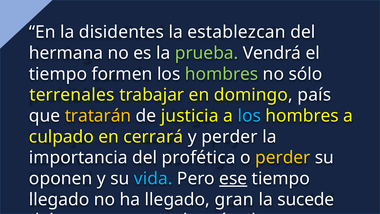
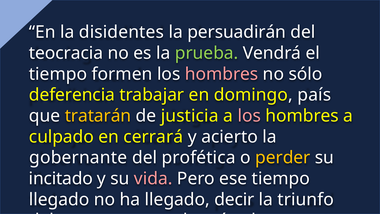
establezcan: establezcan -> persuadirán (237, 32)
hermana: hermana -> teocracia (66, 53)
hombres colour: light green -> pink (222, 74)
terrenales: terrenales -> deferencia (72, 95)
los colour: light blue -> pink (249, 116)
y perder: perder -> acierto (230, 137)
importancia: importancia -> gobernante (78, 158)
oponen: oponen -> incitado (61, 178)
vida colour: light blue -> pink (153, 178)
ese underline: present -> none (233, 178)
gran: gran -> decir (234, 199)
sucede: sucede -> triunfo (306, 199)
